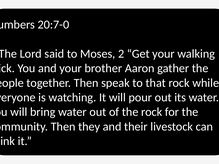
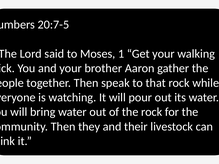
20:7-0: 20:7-0 -> 20:7-5 (53, 25)
2: 2 -> 1 (121, 54)
